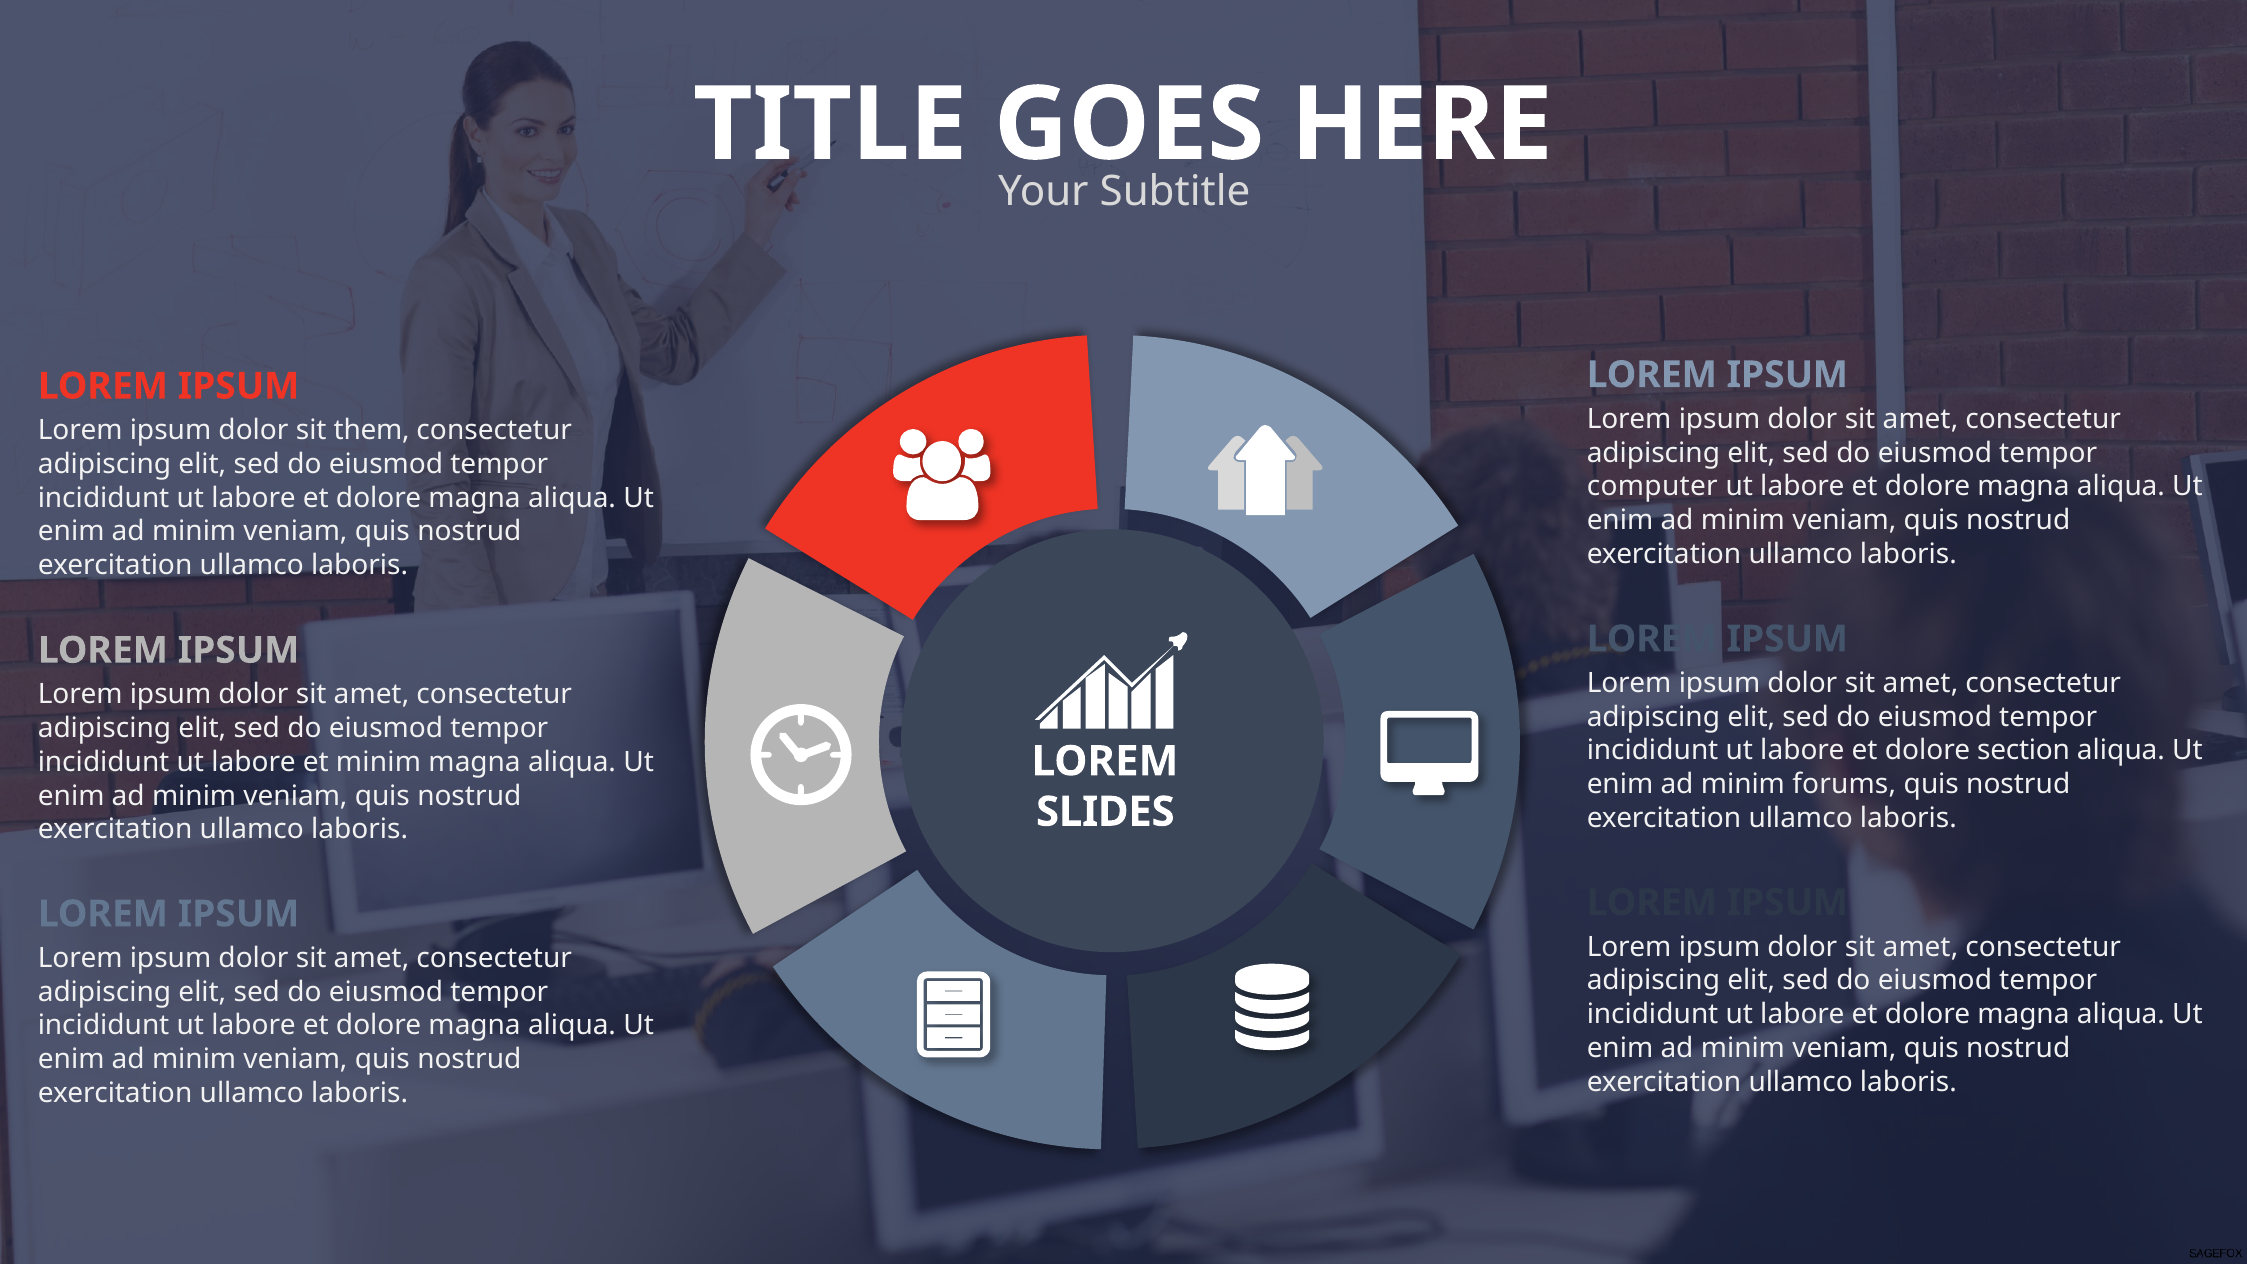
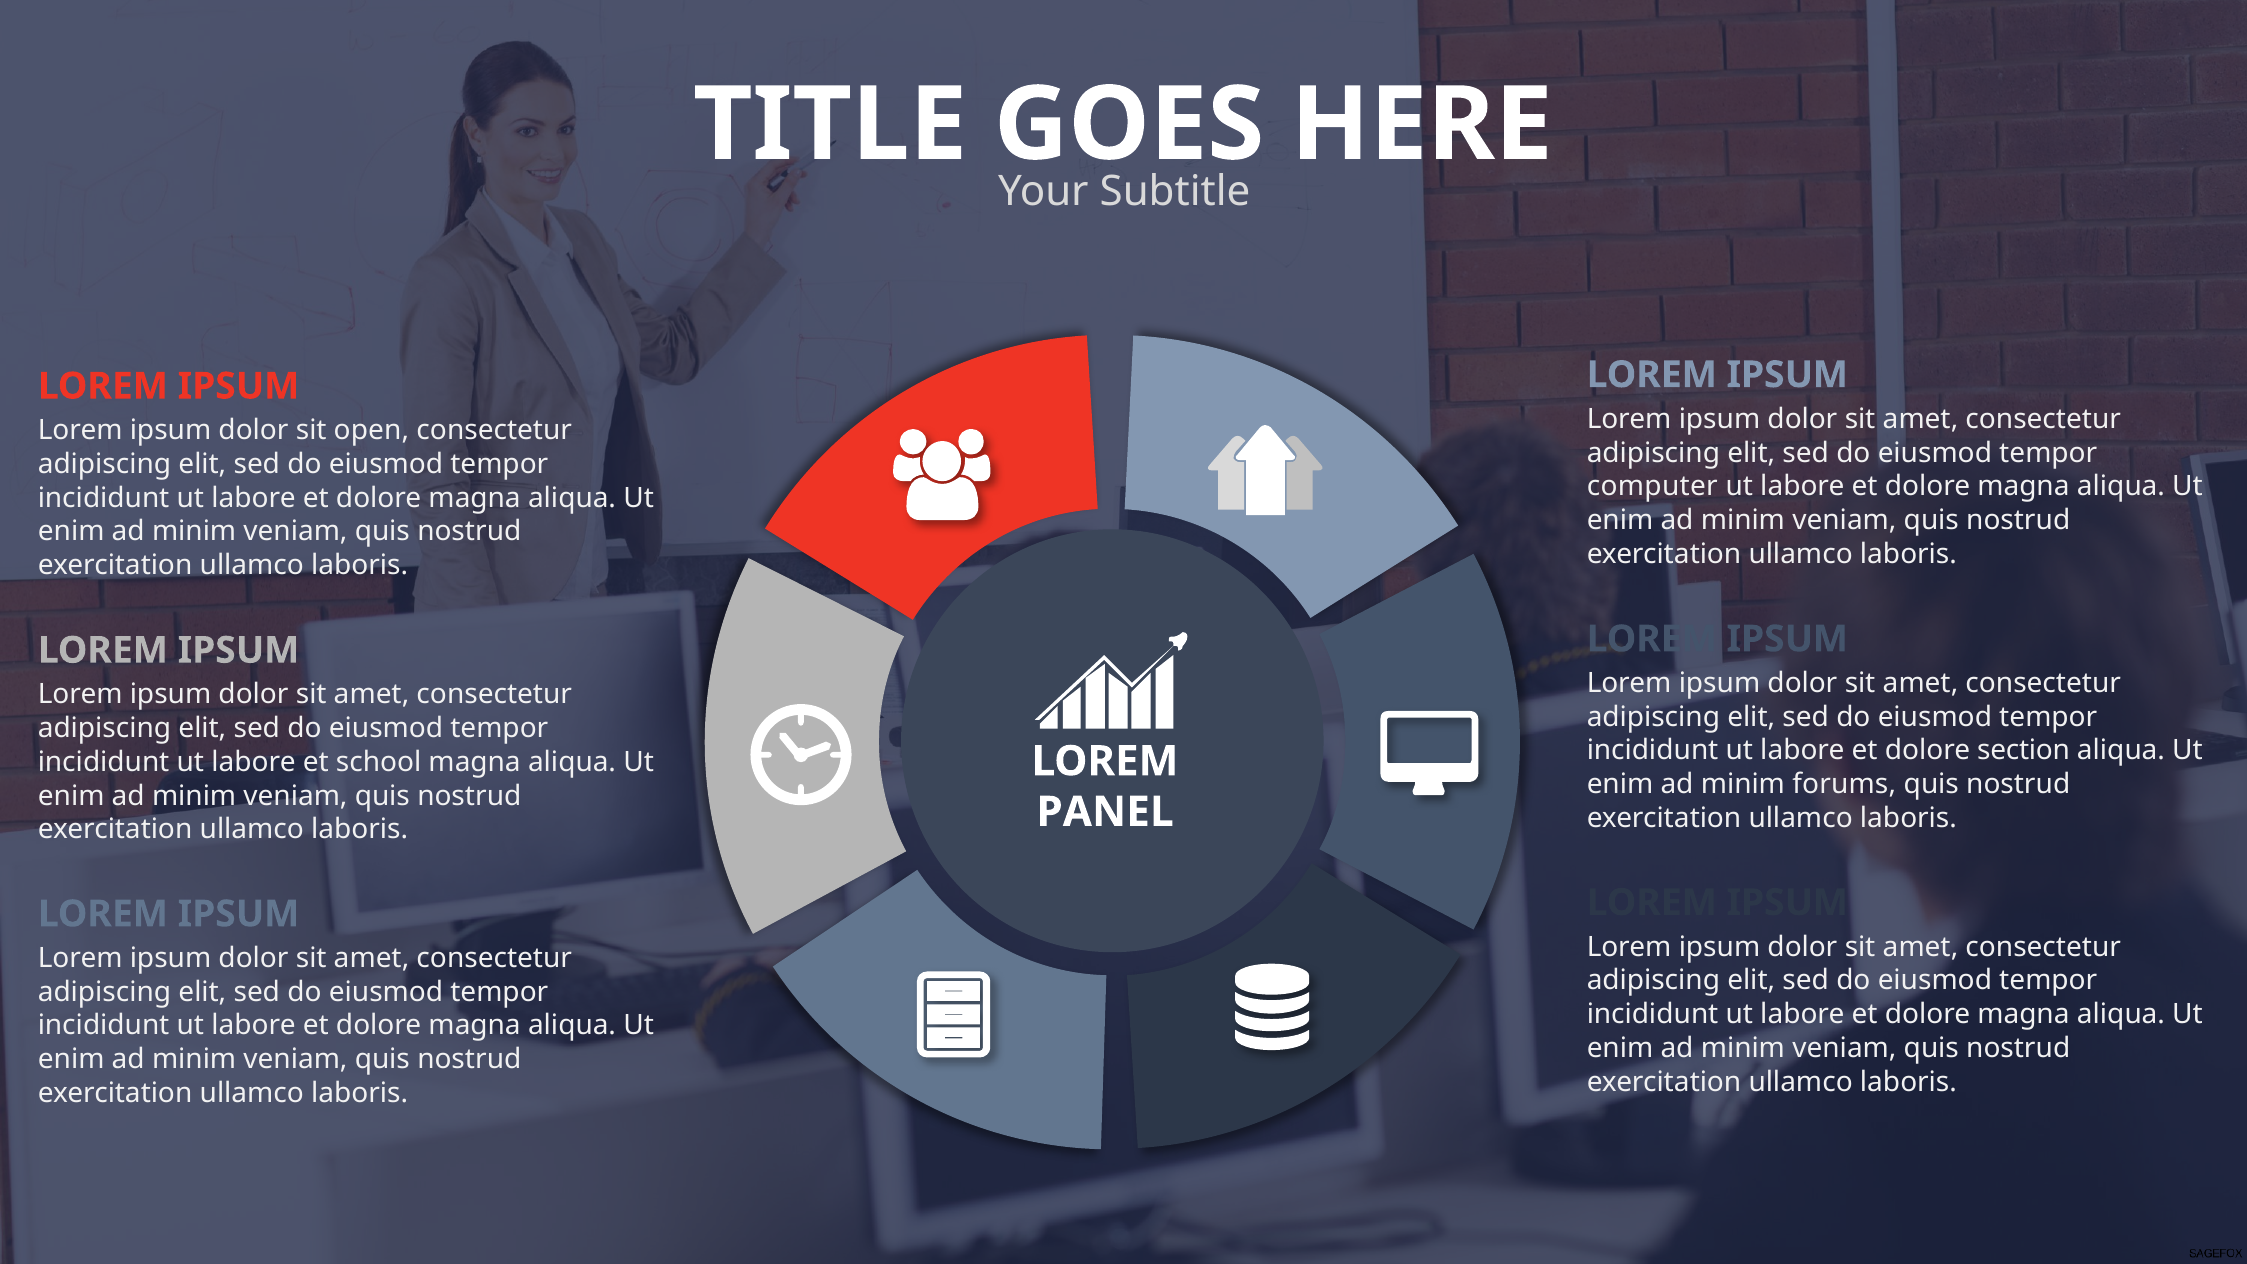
them: them -> open (371, 430)
et minim: minim -> school (379, 762)
SLIDES: SLIDES -> PANEL (1105, 812)
